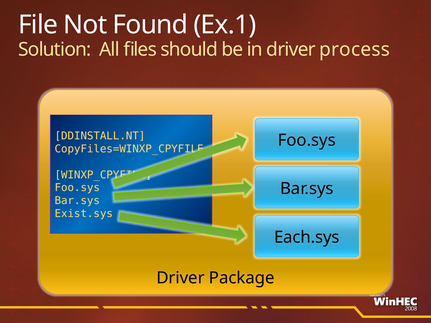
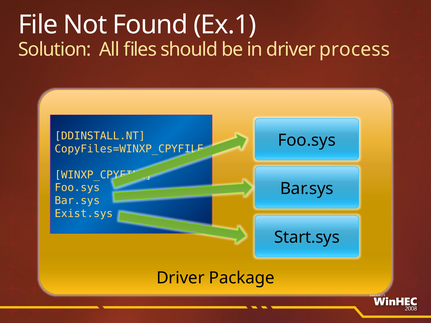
Each.sys: Each.sys -> Start.sys (307, 237)
